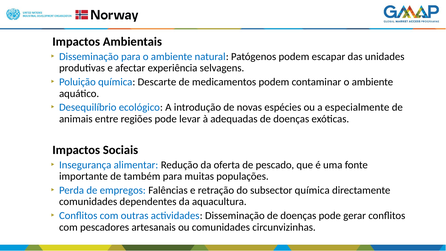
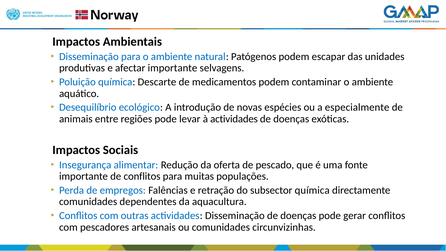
afectar experiência: experiência -> importante (172, 68)
à adequadas: adequadas -> actividades (234, 119)
de também: também -> conflitos (142, 176)
